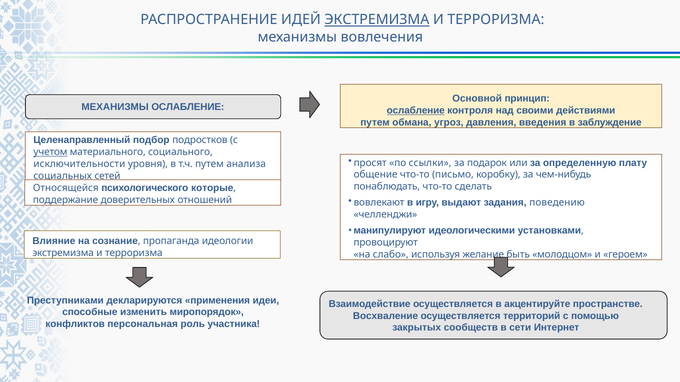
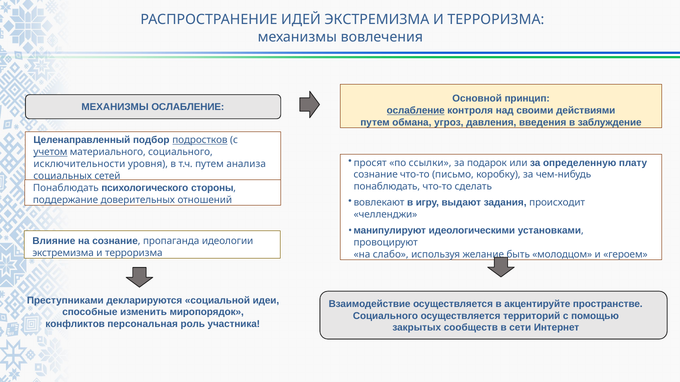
ЭКСТРЕМИЗМА underline: present -> none (377, 20)
подростков underline: none -> present (200, 140)
общение: общение -> сознание (376, 175)
Относящейся: Относящейся -> Понаблюдать (66, 188)
которые: которые -> стороны (212, 188)
поведению: поведению -> происходит (557, 203)
применения: применения -> социальной (217, 301)
Восхваление: Восхваление -> Социального (385, 316)
